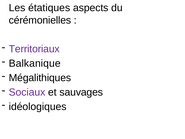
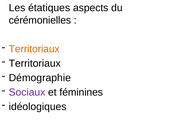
Territoriaux colour: purple -> orange (34, 49)
Balkanique: Balkanique -> Territoriaux (35, 63)
Mégalithiques: Mégalithiques -> Démographie (40, 78)
sauvages: sauvages -> féminines (81, 92)
